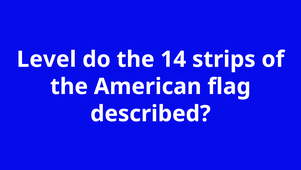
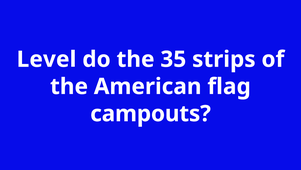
14: 14 -> 35 (173, 59)
described: described -> campouts (151, 113)
